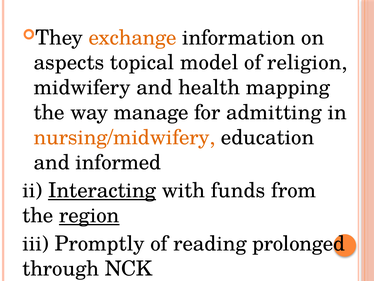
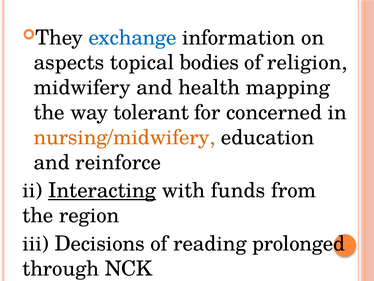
exchange colour: orange -> blue (133, 38)
model: model -> bodies (209, 63)
manage: manage -> tolerant (151, 112)
admitting: admitting -> concerned (274, 112)
informed: informed -> reinforce (118, 162)
region underline: present -> none (89, 215)
Promptly: Promptly -> Decisions (100, 243)
